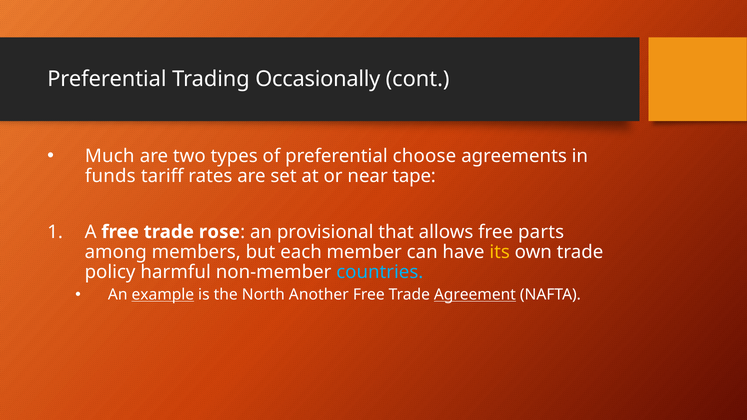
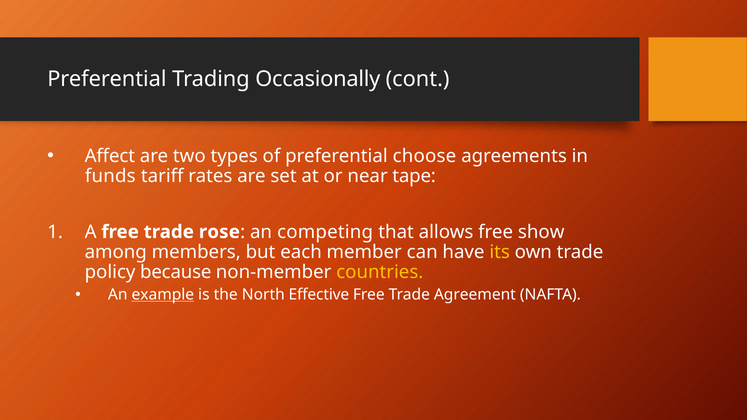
Much: Much -> Affect (110, 156)
provisional: provisional -> competing (325, 232)
parts: parts -> show (541, 232)
harmful: harmful -> because (176, 272)
countries colour: light blue -> yellow (380, 272)
Another: Another -> Effective (319, 295)
Agreement underline: present -> none (475, 295)
